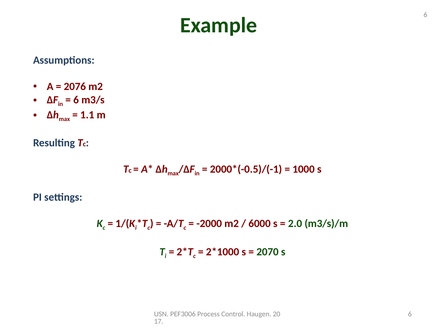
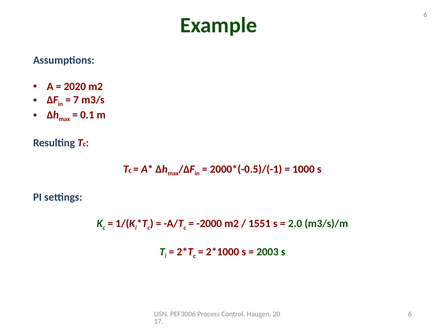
2076: 2076 -> 2020 (75, 87)
6: 6 -> 7 (76, 100)
1.1: 1.1 -> 0.1 (87, 115)
6000: 6000 -> 1551 (260, 223)
2070: 2070 -> 2003 (268, 251)
